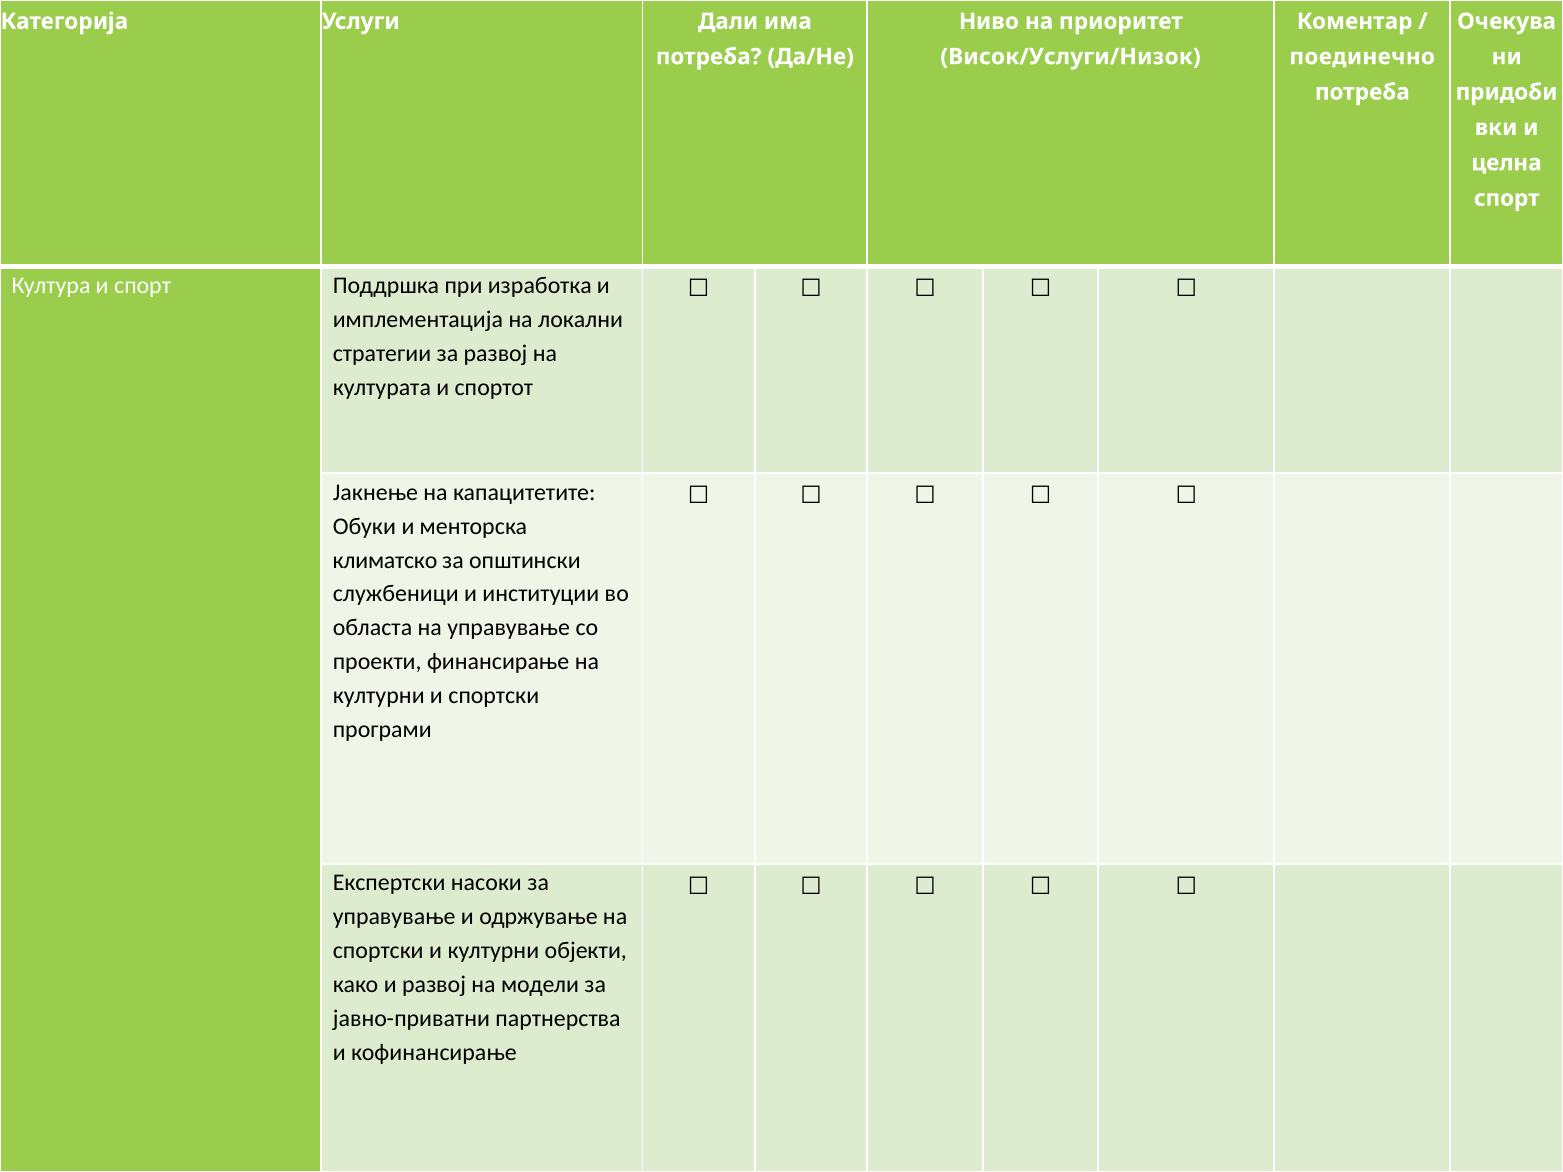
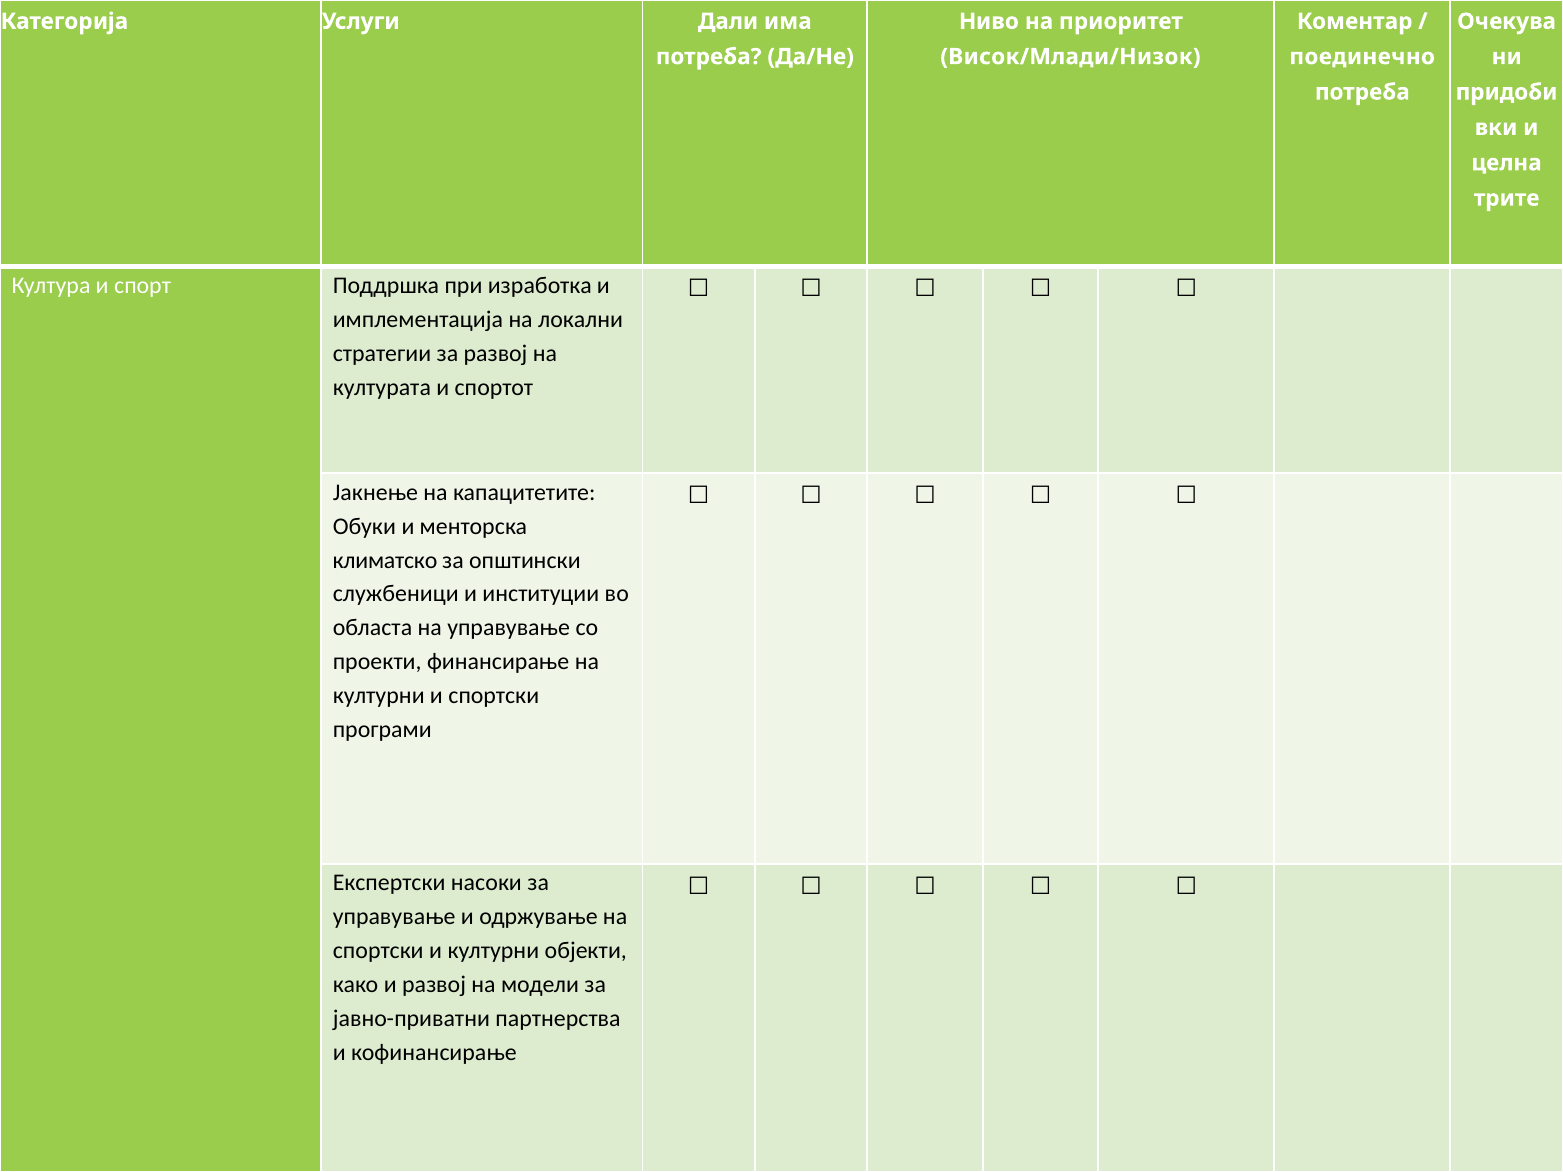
Висок/Услуги/Низок: Висок/Услуги/Низок -> Висок/Млади/Низок (1070, 57)
спорт: спорт -> трите (1507, 198)
